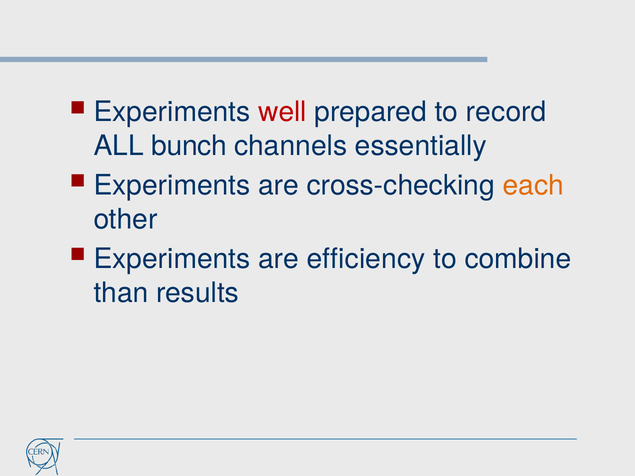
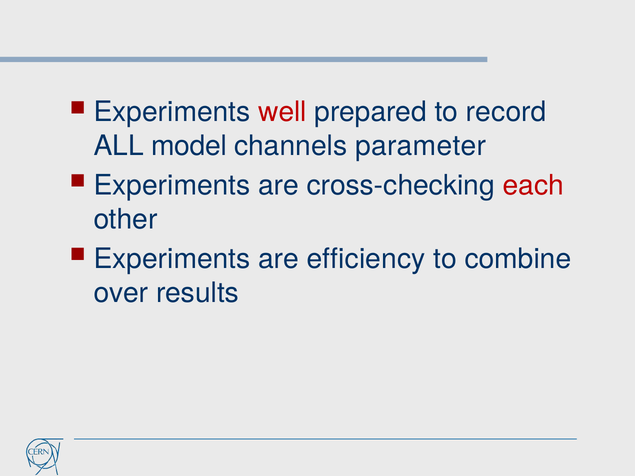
bunch: bunch -> model (189, 146)
essentially: essentially -> parameter (421, 146)
each colour: orange -> red (533, 186)
than: than -> over (121, 293)
